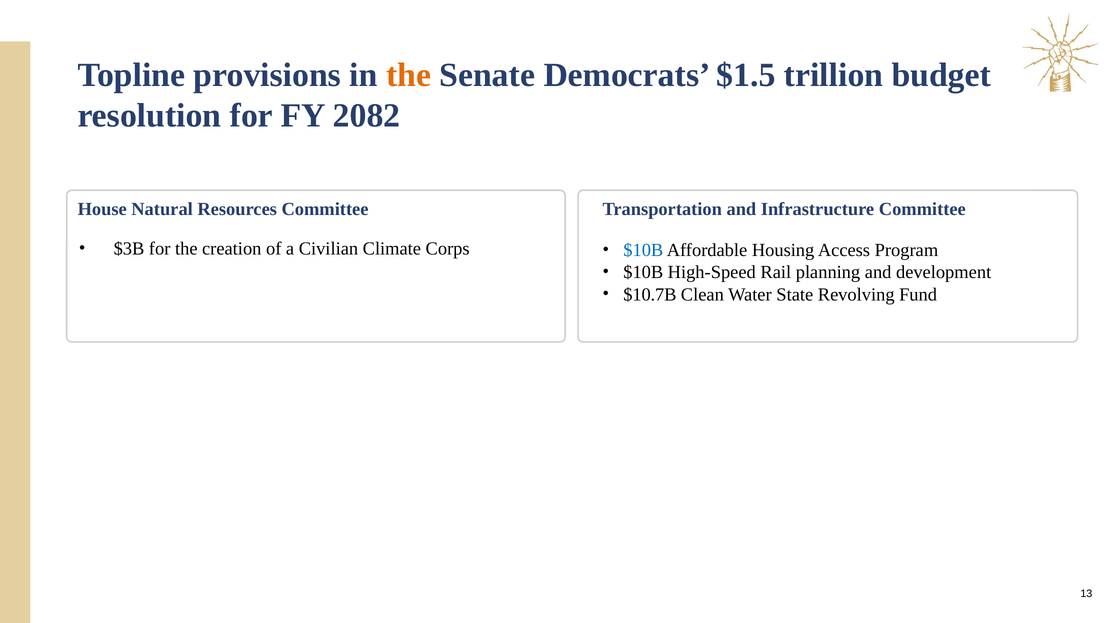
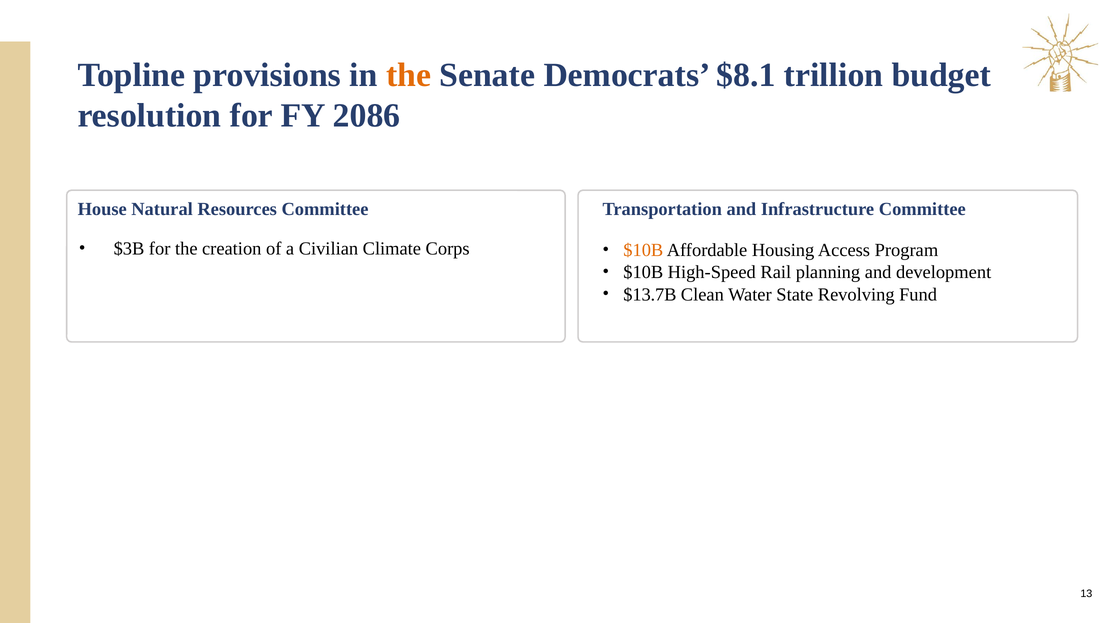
$1.5: $1.5 -> $8.1 (746, 75)
2082: 2082 -> 2086 (367, 116)
$10B colour: blue -> orange (643, 250)
$10.7B: $10.7B -> $13.7B (650, 295)
